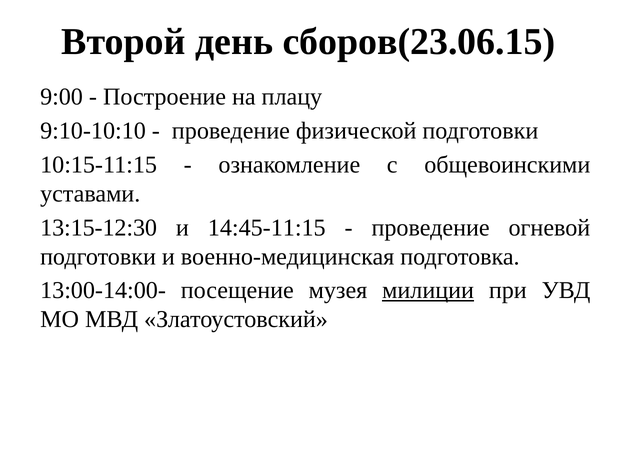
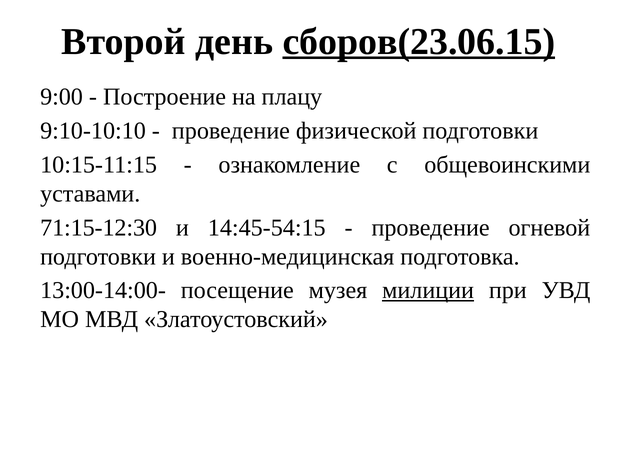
сборов(23.06.15 underline: none -> present (419, 41)
13:15-12:30: 13:15-12:30 -> 71:15-12:30 (99, 227)
14:45-11:15: 14:45-11:15 -> 14:45-54:15 (267, 227)
